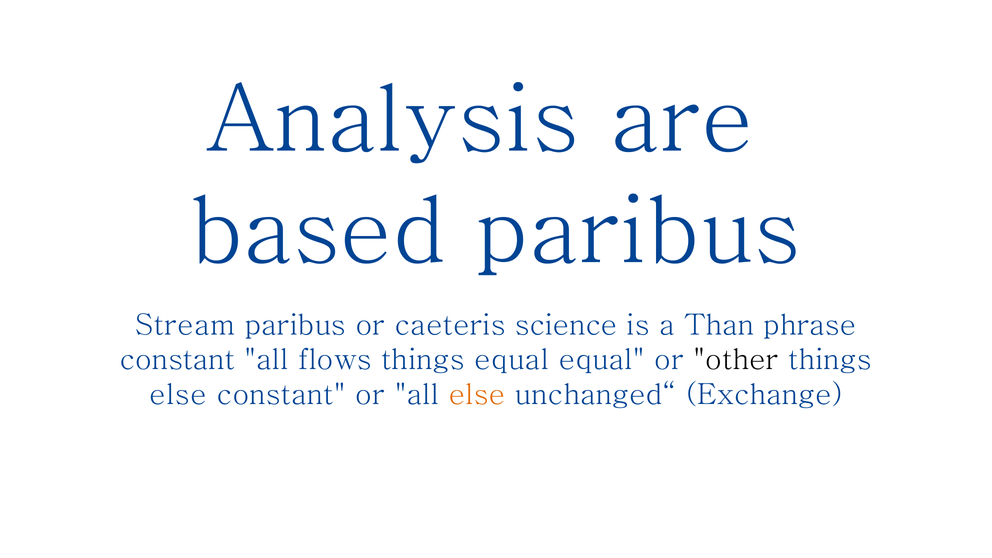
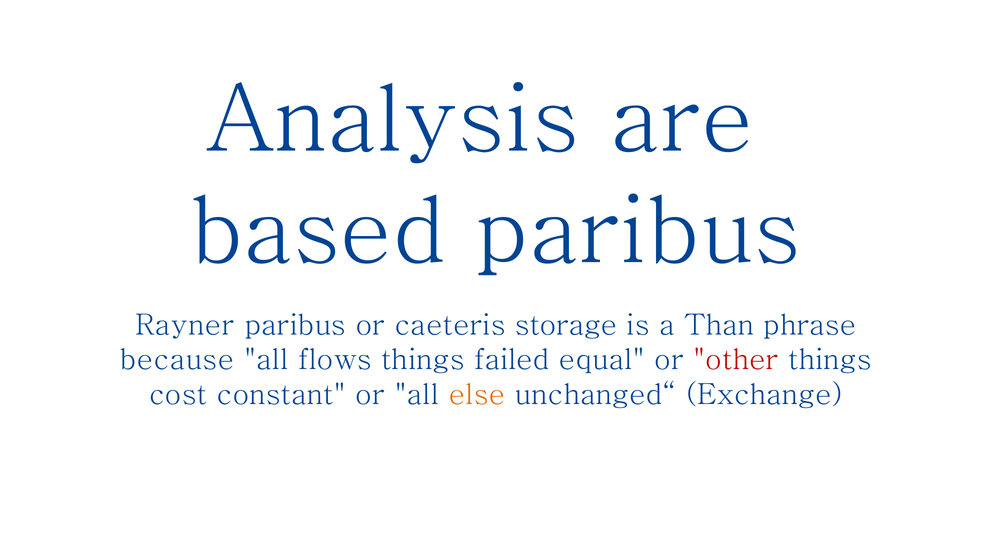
Stream: Stream -> Rayner (185, 325)
science: science -> storage (566, 325)
constant: constant -> because (177, 360)
things equal: equal -> failed (512, 360)
other colour: black -> red (736, 360)
else: else -> cost (178, 395)
